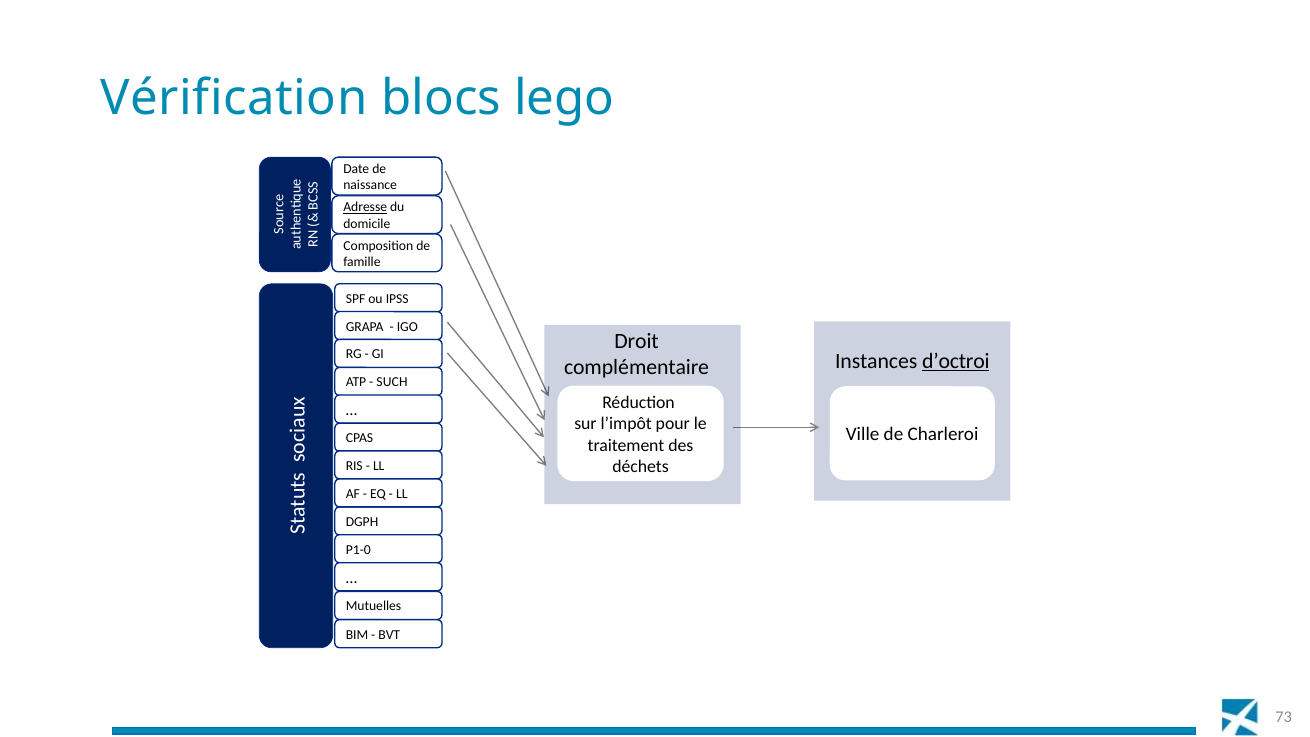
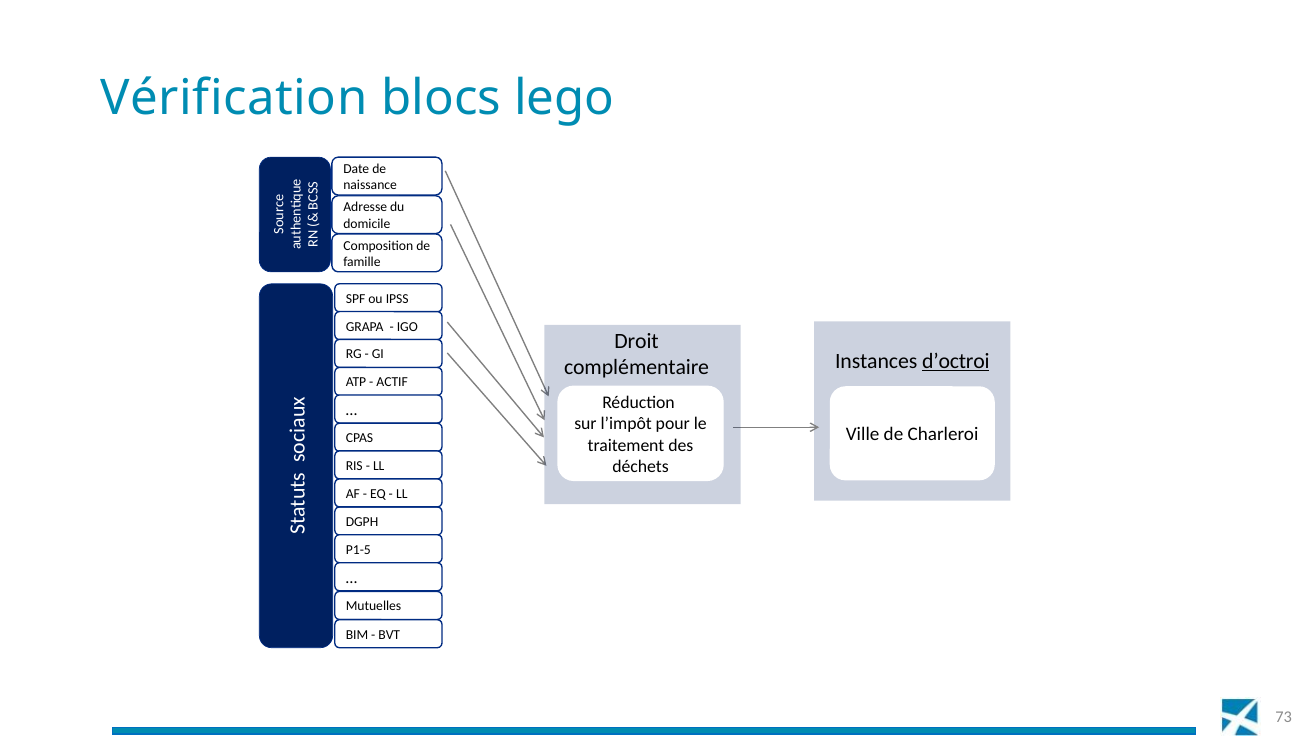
Adresse underline: present -> none (365, 207)
SUCH: SUCH -> ACTIF (392, 382)
P1-0: P1-0 -> P1-5 (358, 550)
